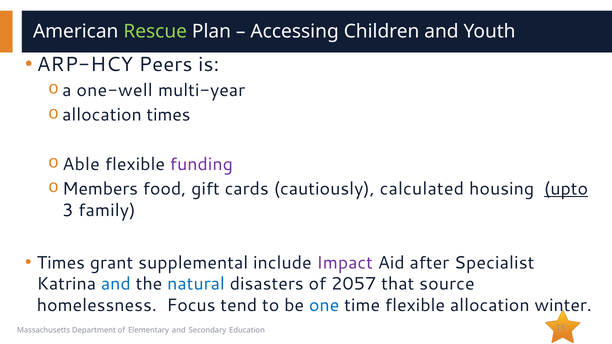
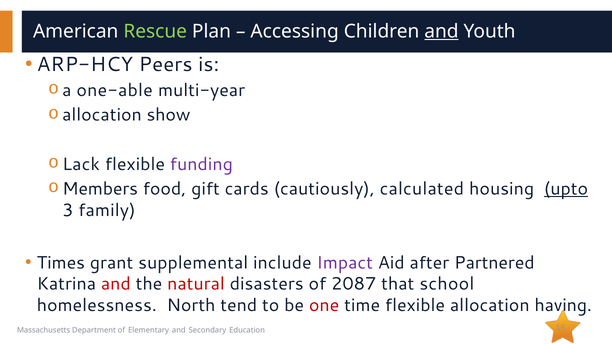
and underline: none -> present (441, 31)
one-well: one-well -> one-able (115, 91)
allocation times: times -> show (169, 115)
Able: Able -> Lack (81, 164)
Specialist: Specialist -> Partnered (494, 263)
and colour: blue -> red (116, 284)
natural colour: blue -> red (196, 284)
2057: 2057 -> 2087 (354, 284)
source: source -> school (447, 284)
Focus: Focus -> North (191, 306)
one colour: blue -> red (324, 306)
winter: winter -> having (563, 306)
